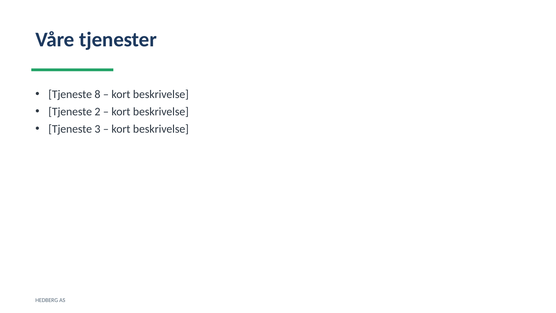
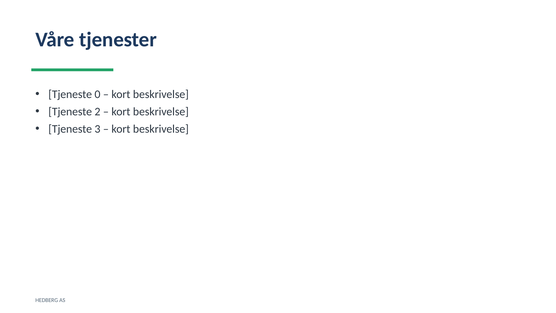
8: 8 -> 0 (97, 94)
